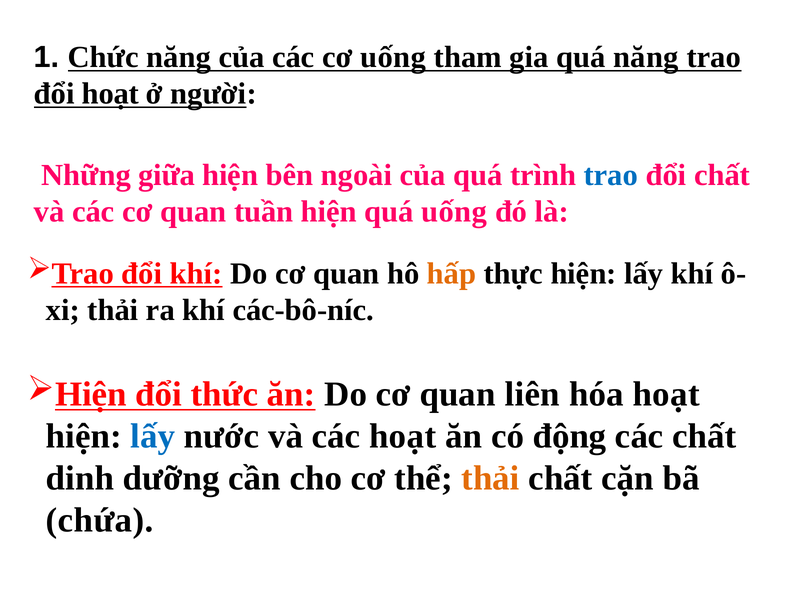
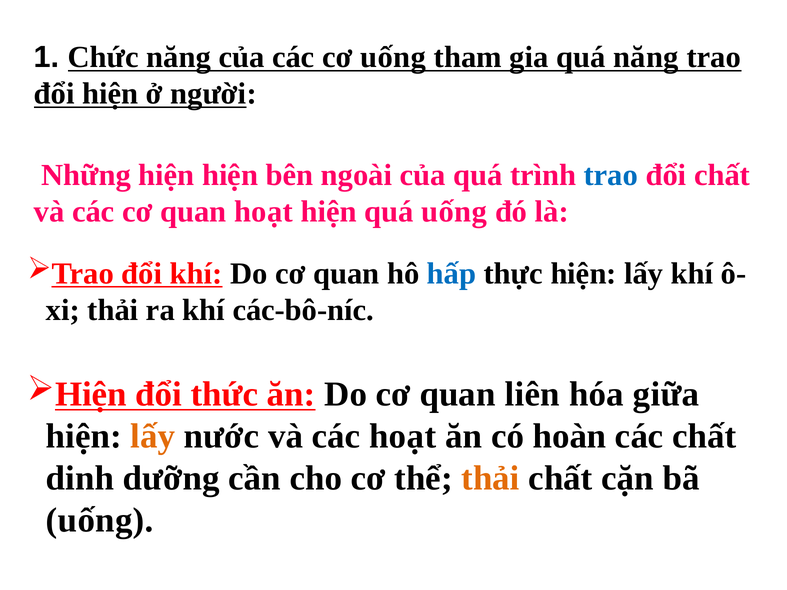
đổi hoạt: hoạt -> hiện (110, 94)
Những giữa: giữa -> hiện (166, 175)
quan tuần: tuần -> hoạt (263, 212)
hấp colour: orange -> blue (452, 274)
hóa hoạt: hoạt -> giữa (666, 395)
lấy colour: blue -> orange (153, 437)
động: động -> hoàn (570, 437)
chứa: chứa -> uống (100, 520)
